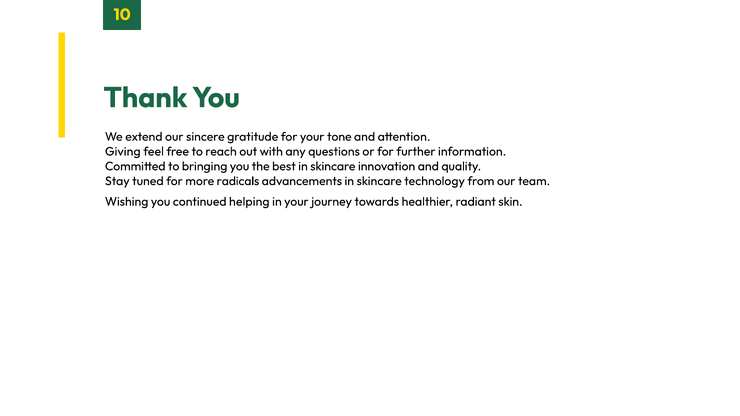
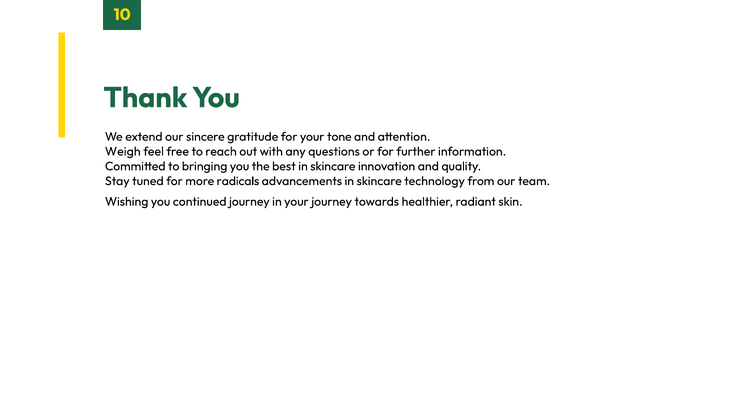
Giving: Giving -> Weigh (123, 152)
continued helping: helping -> journey (249, 202)
